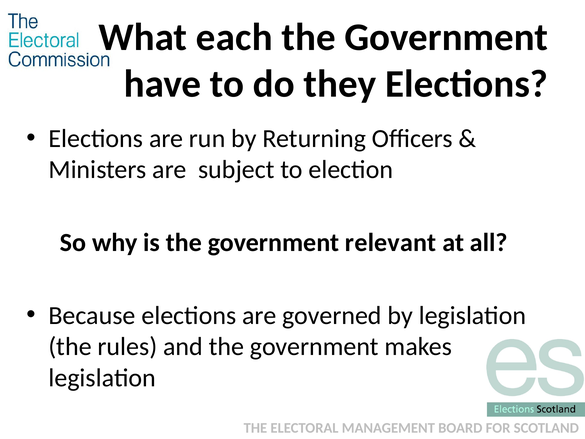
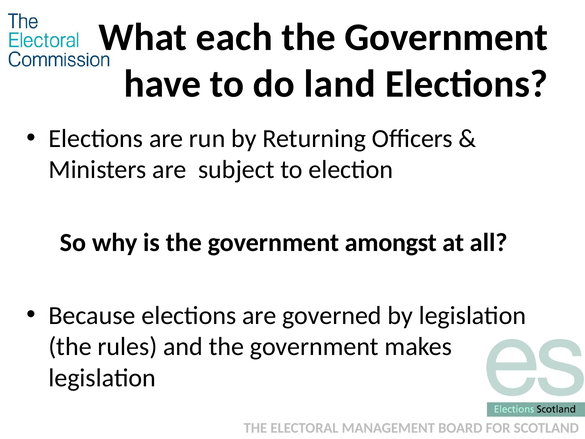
they: they -> land (340, 84)
relevant: relevant -> amongst (391, 242)
